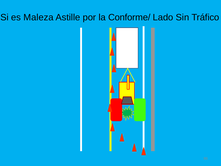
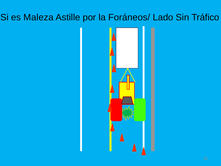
Conforme/: Conforme/ -> Foráneos/ (129, 17)
